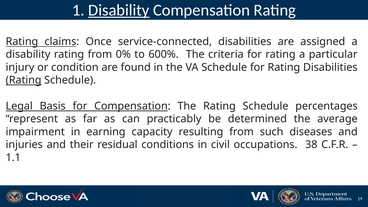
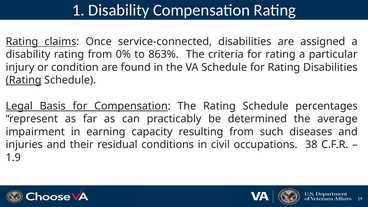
Disability underline: present -> none (119, 10)
600%: 600% -> 863% (164, 54)
1.1: 1.1 -> 1.9 (13, 158)
